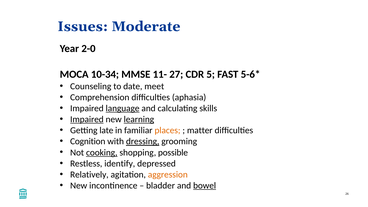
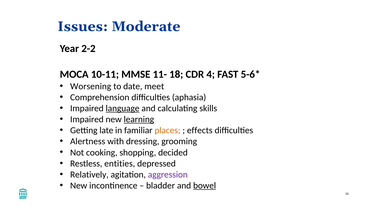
2-0: 2-0 -> 2-2 (88, 49)
10-34: 10-34 -> 10-11 (105, 74)
27: 27 -> 18 (176, 74)
5: 5 -> 4 (211, 74)
Counseling: Counseling -> Worsening (91, 86)
Impaired underline: present -> none (87, 119)
matter: matter -> effects (200, 130)
Cognition: Cognition -> Alertness (88, 141)
dressing underline: present -> none (143, 141)
cooking underline: present -> none (102, 152)
possible: possible -> decided (173, 152)
identify: identify -> entities (120, 164)
aggression colour: orange -> purple (168, 175)
